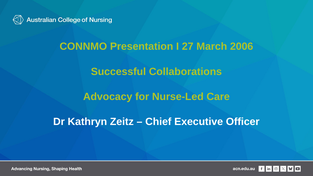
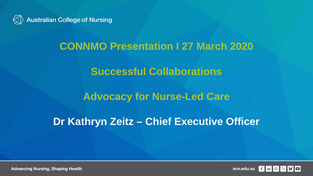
2006: 2006 -> 2020 (242, 47)
